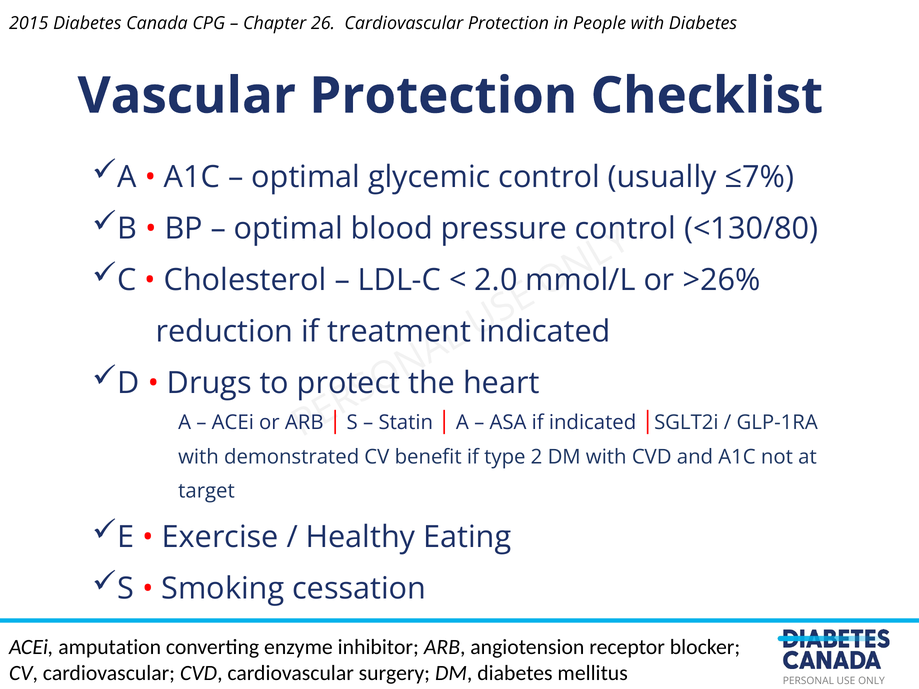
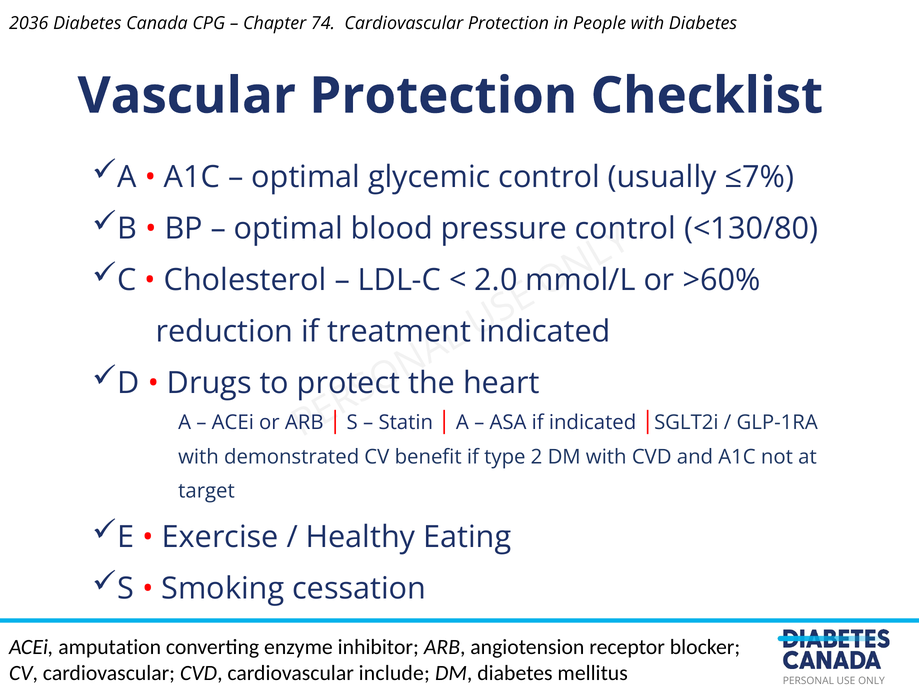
2015: 2015 -> 2036 (29, 23)
26: 26 -> 74 (323, 23)
>26%: >26% -> >60% (722, 280)
surgery: surgery -> include (394, 673)
